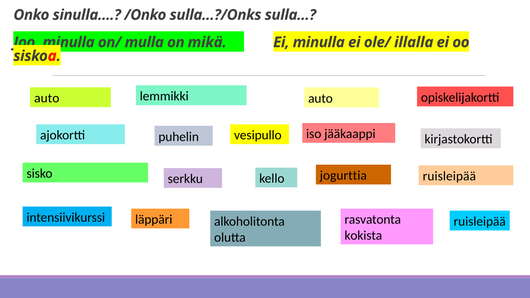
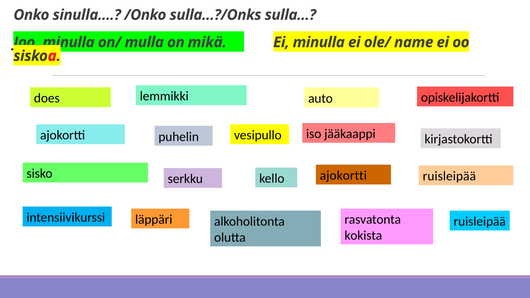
illalla: illalla -> name (414, 42)
auto: auto -> does (47, 98)
jogurttia: jogurttia -> ajokortti (343, 176)
